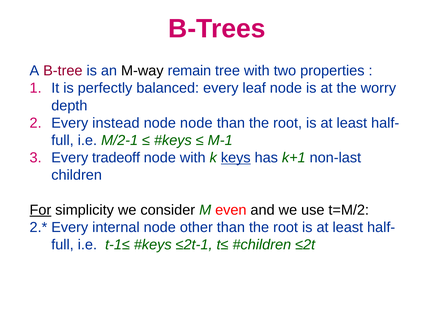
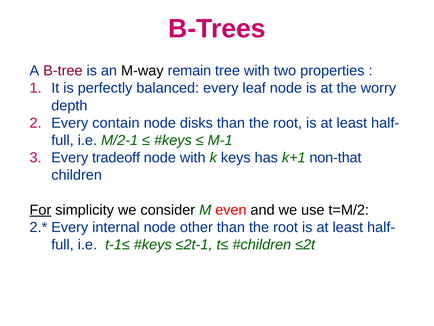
instead: instead -> contain (116, 123)
node node: node -> disks (196, 123)
keys underline: present -> none (236, 158)
non-last: non-last -> non-that (335, 158)
